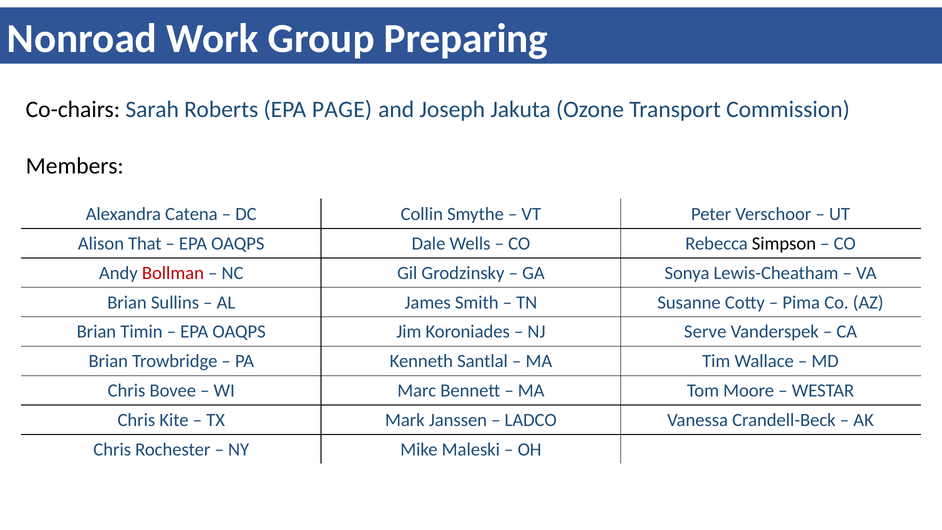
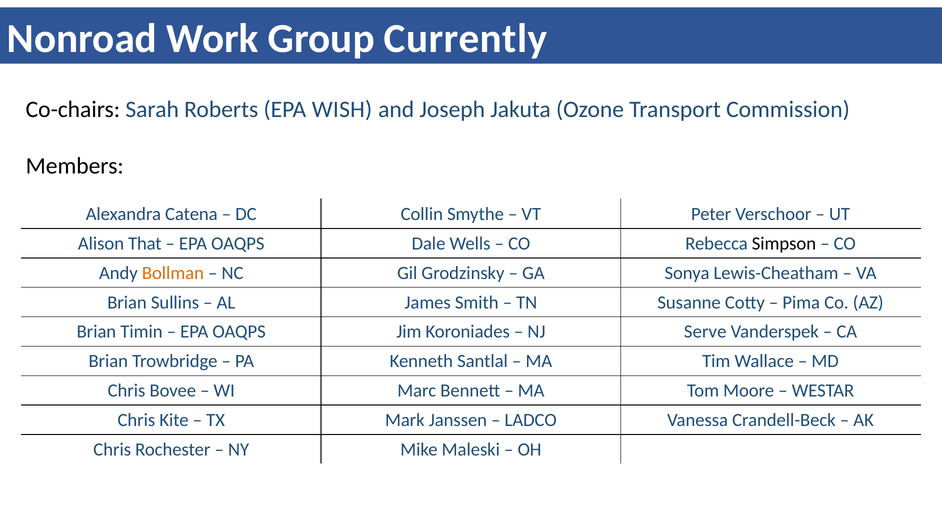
Preparing: Preparing -> Currently (465, 38)
PAGE: PAGE -> WISH (342, 110)
Bollman colour: red -> orange (173, 273)
